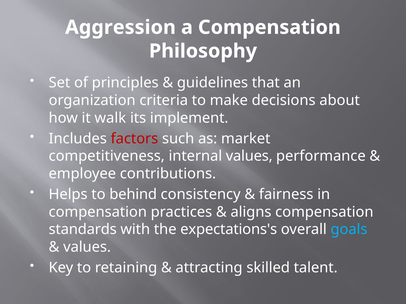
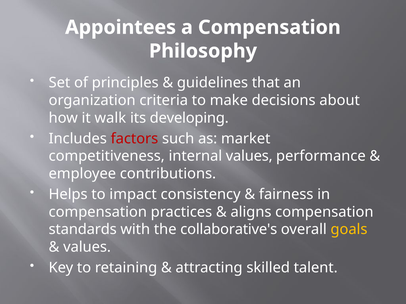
Aggression: Aggression -> Appointees (121, 27)
implement: implement -> developing (189, 118)
behind: behind -> impact (133, 195)
expectations's: expectations's -> collaborative's (229, 230)
goals colour: light blue -> yellow (349, 230)
